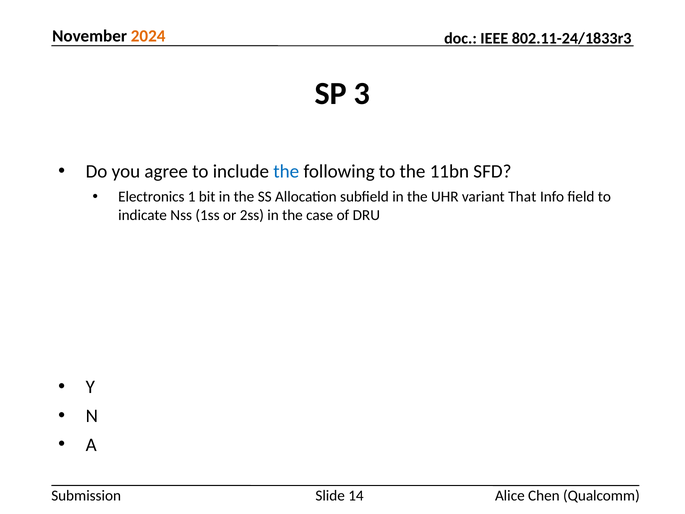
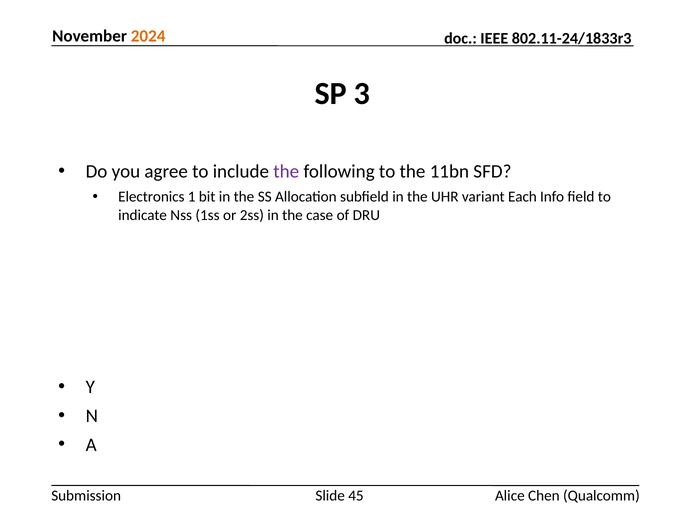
the colour: blue -> purple (286, 171)
That: That -> Each (522, 197)
14: 14 -> 45 (356, 495)
